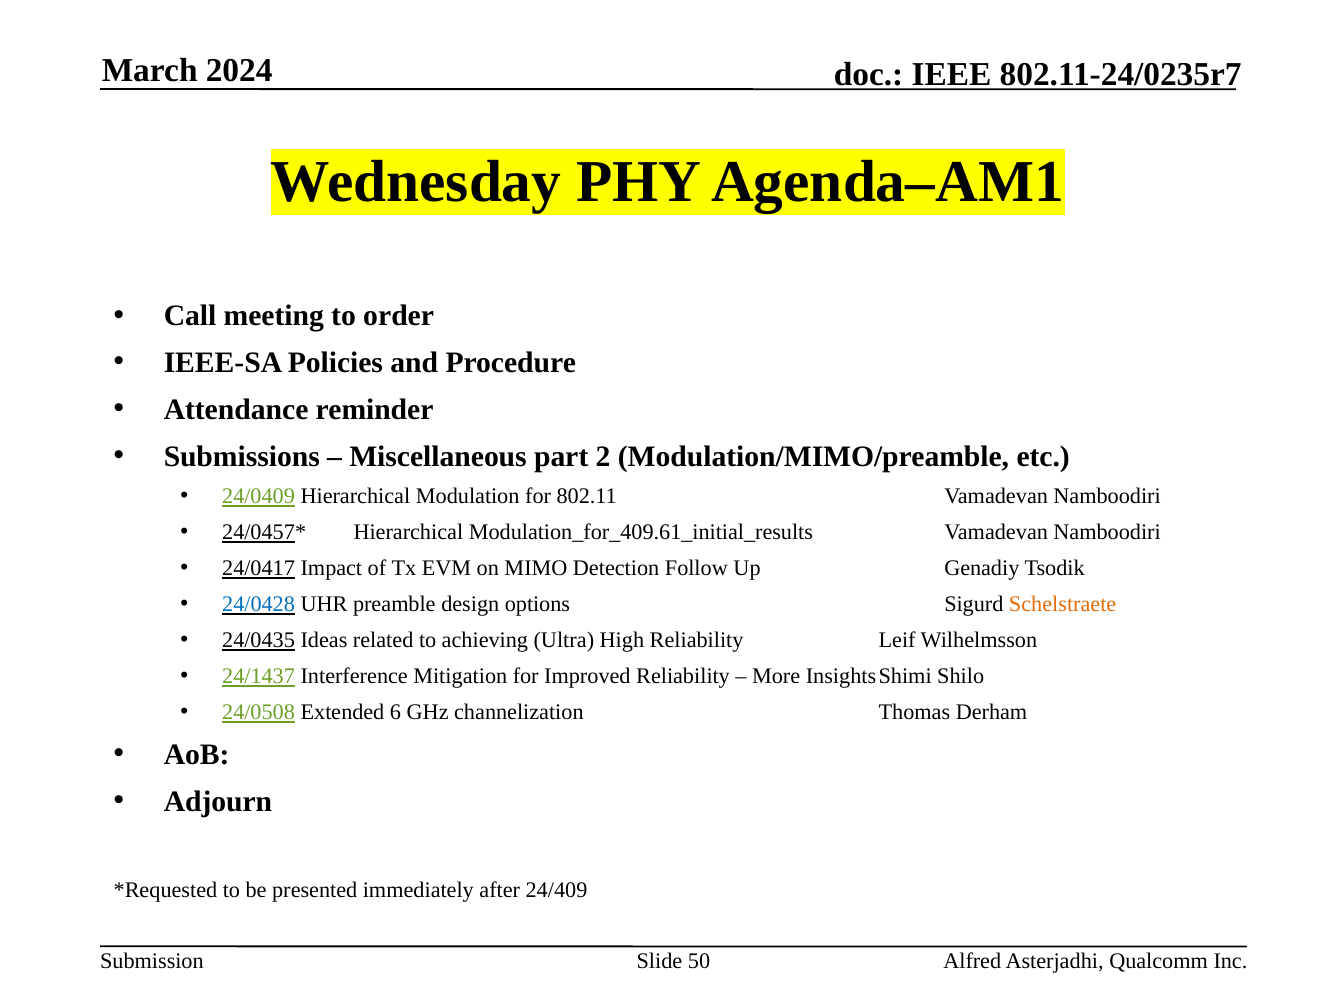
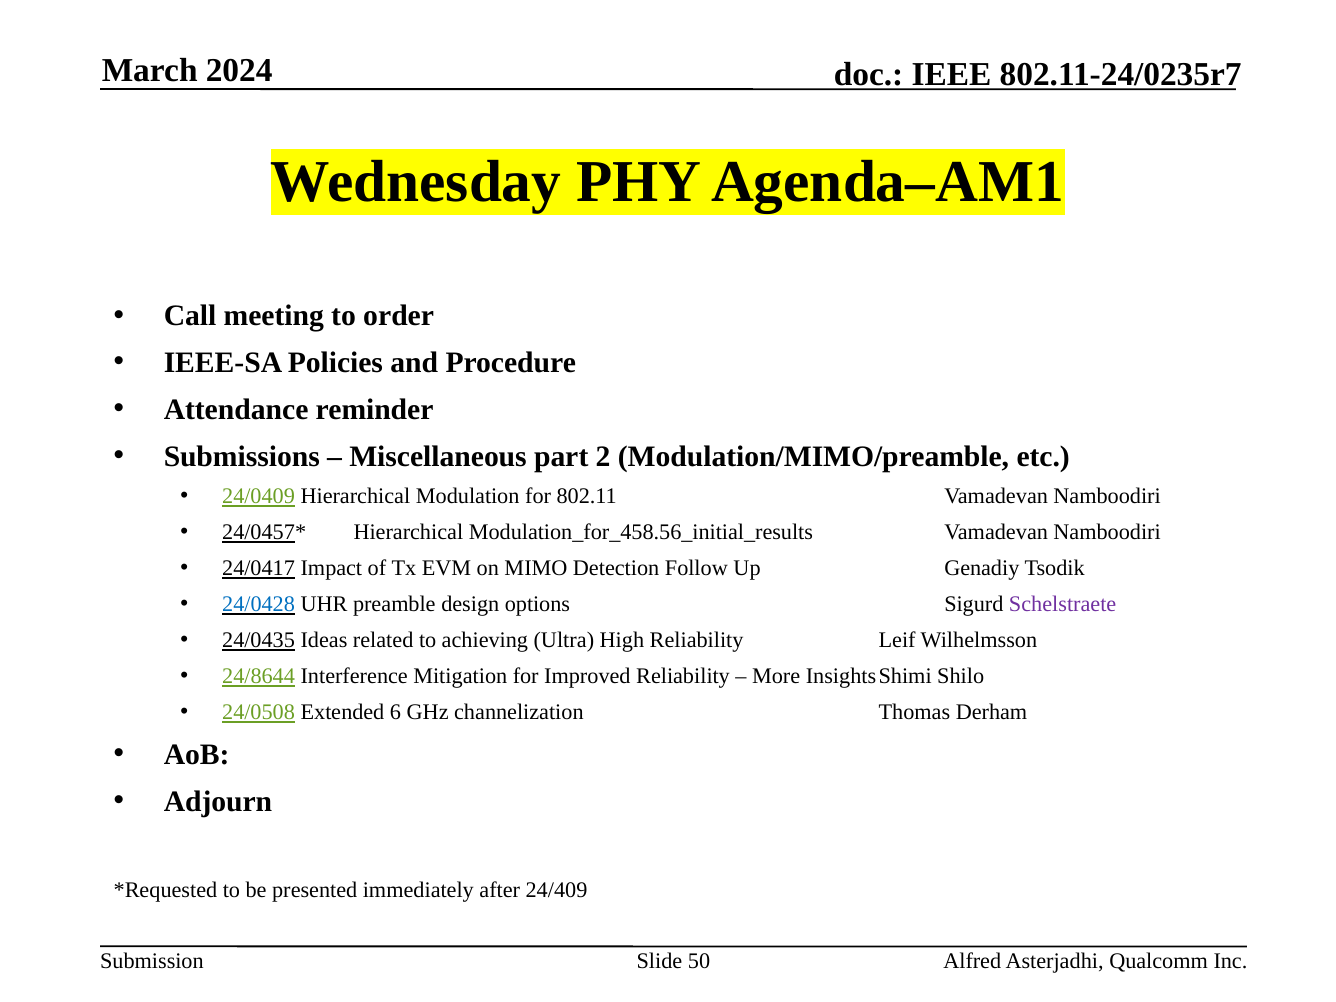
Modulation_for_409.61_initial_results: Modulation_for_409.61_initial_results -> Modulation_for_458.56_initial_results (641, 532)
Schelstraete colour: orange -> purple (1063, 604)
24/1437: 24/1437 -> 24/8644 (259, 676)
